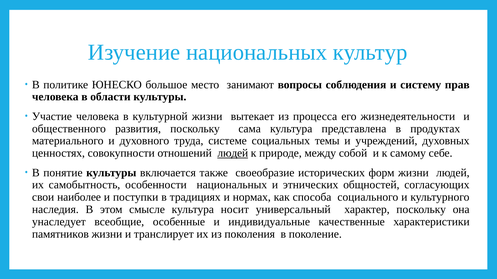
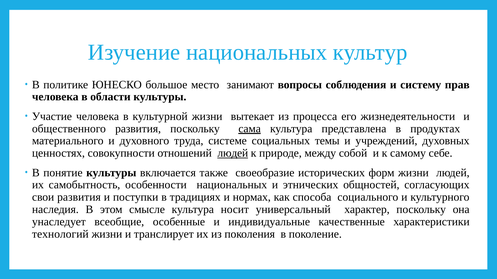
сама underline: none -> present (250, 129)
свои наиболее: наиболее -> развития (79, 198)
памятников: памятников -> технологий (60, 234)
